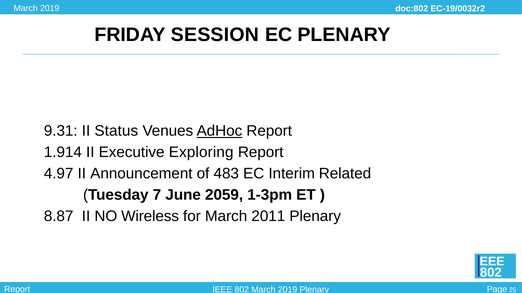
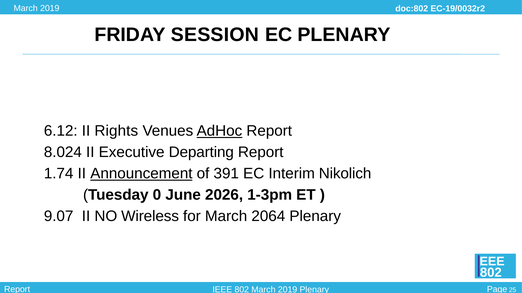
9.31: 9.31 -> 6.12 (61, 131)
Status: Status -> Rights (116, 131)
1.914: 1.914 -> 8.024 (63, 153)
Exploring: Exploring -> Departing (201, 153)
4.97: 4.97 -> 1.74 (59, 174)
Announcement underline: none -> present (141, 174)
483: 483 -> 391 (226, 174)
Related: Related -> Nikolich (345, 174)
7: 7 -> 0 (157, 195)
2059: 2059 -> 2026 (224, 195)
8.87: 8.87 -> 9.07 (59, 217)
2011: 2011 -> 2064 (268, 217)
